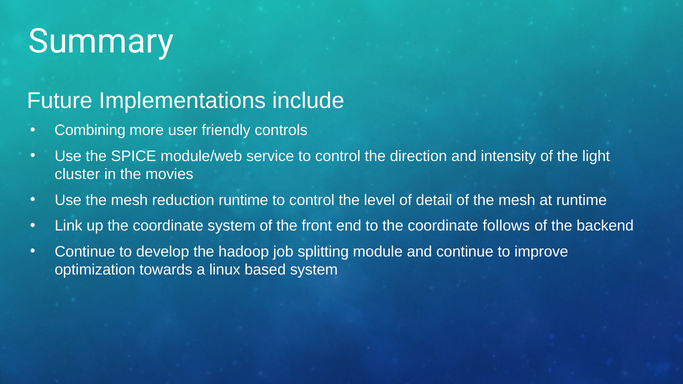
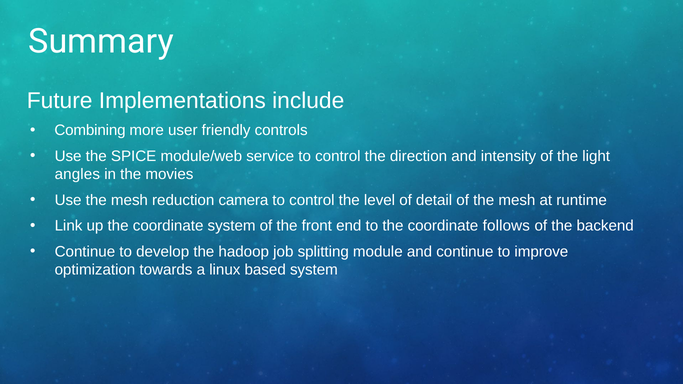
cluster: cluster -> angles (77, 175)
reduction runtime: runtime -> camera (243, 200)
